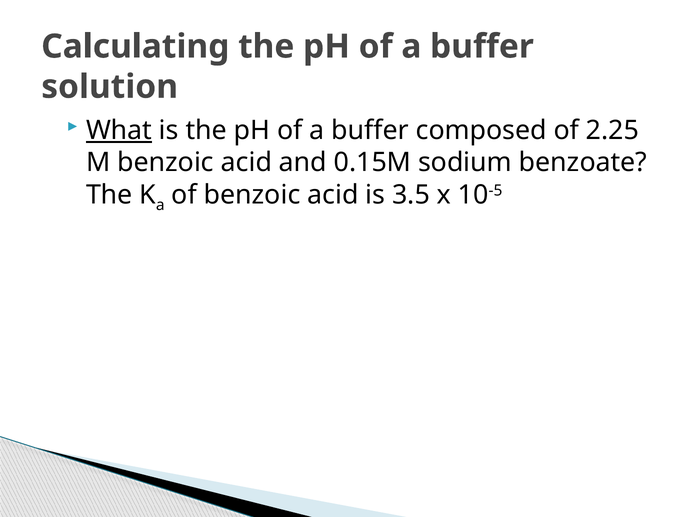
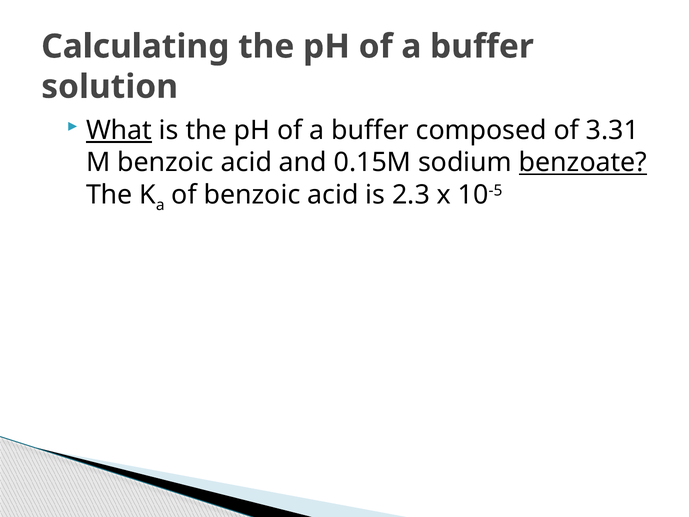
2.25: 2.25 -> 3.31 (613, 130)
benzoate underline: none -> present (583, 162)
3.5: 3.5 -> 2.3 (411, 195)
